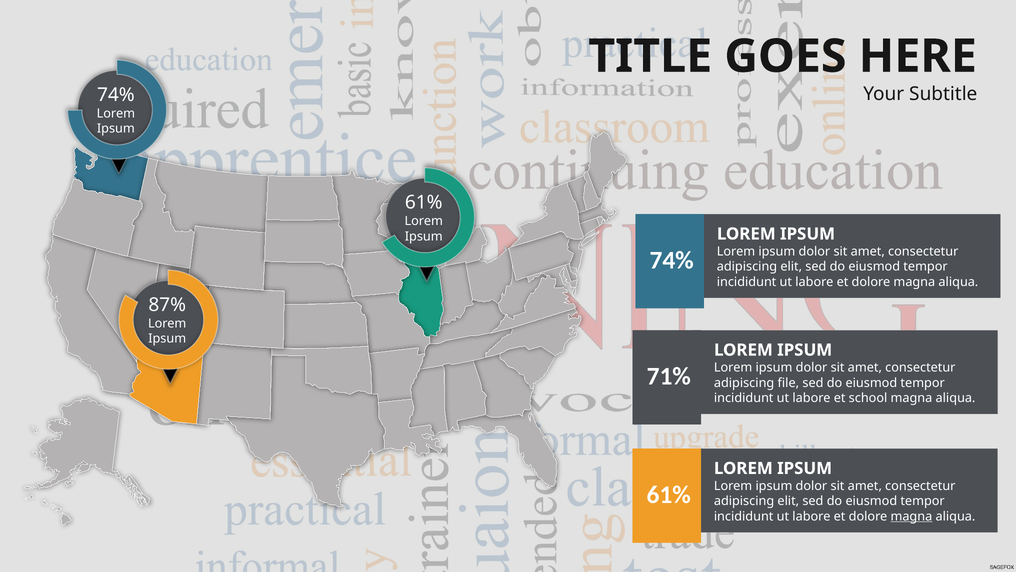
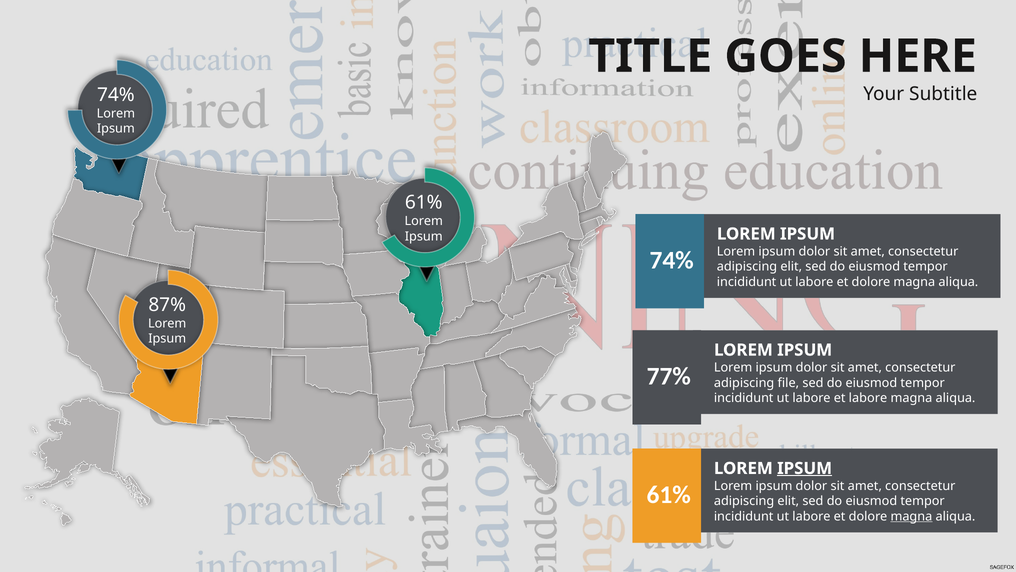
71%: 71% -> 77% (669, 376)
et school: school -> labore (868, 398)
IPSUM underline: none -> present (805, 468)
